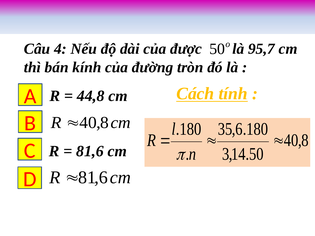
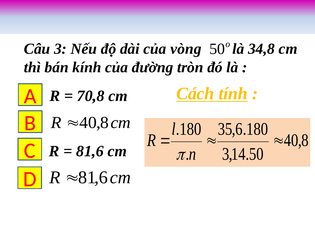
Câu 4: 4 -> 3 (60, 49)
được: được -> vòng (186, 49)
95,7: 95,7 -> 34,8 (261, 49)
44,8: 44,8 -> 70,8 (91, 96)
